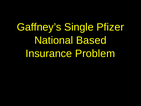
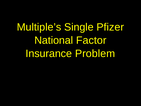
Gaffney’s: Gaffney’s -> Multiple’s (39, 27)
Based: Based -> Factor (91, 40)
